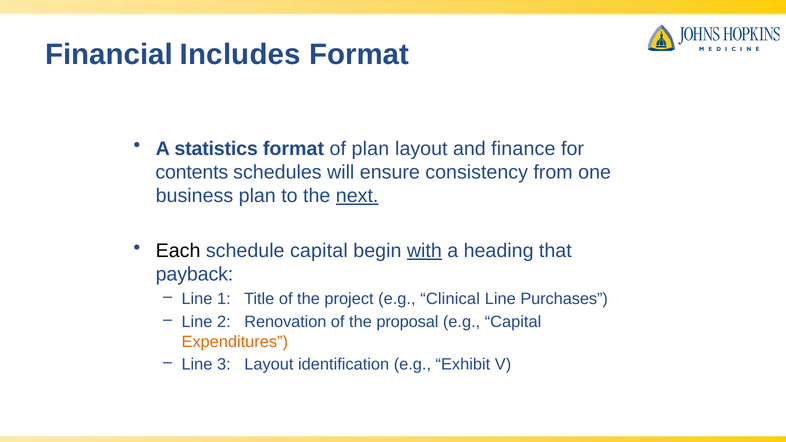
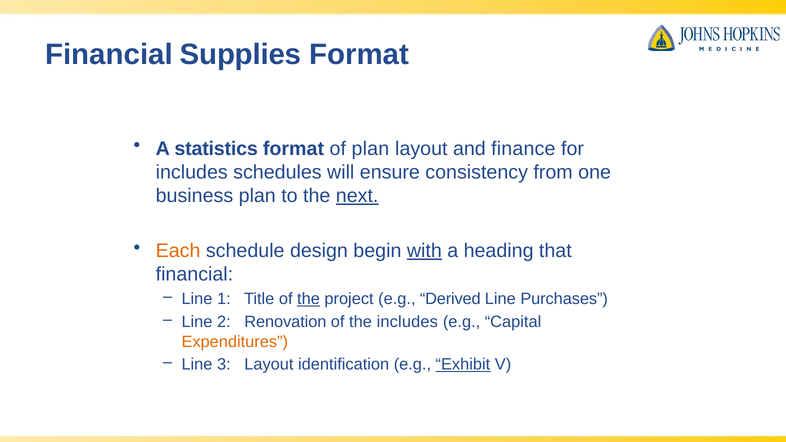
Includes: Includes -> Supplies (241, 54)
contents: contents -> includes (192, 172)
Each colour: black -> orange (178, 251)
schedule capital: capital -> design (319, 251)
payback: payback -> financial (194, 274)
the underline: none -> present (309, 299)
Clinical: Clinical -> Derived (450, 299)
the proposal: proposal -> includes (407, 322)
Exhibit underline: none -> present (463, 365)
